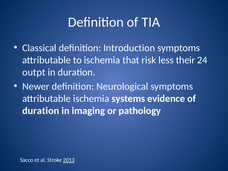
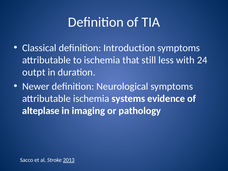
risk: risk -> still (149, 60)
their: their -> with (185, 60)
duration: duration -> alteplase (41, 111)
